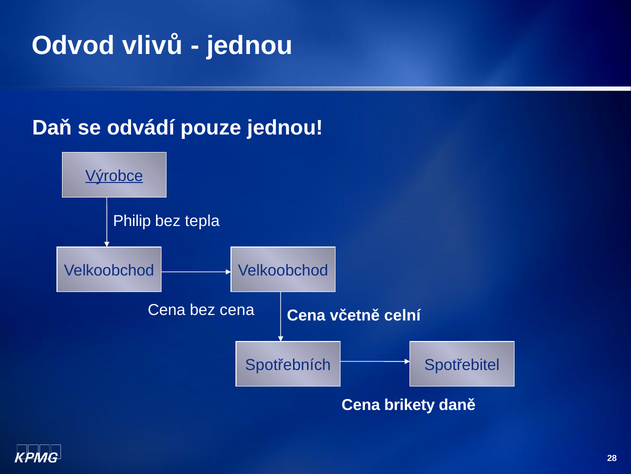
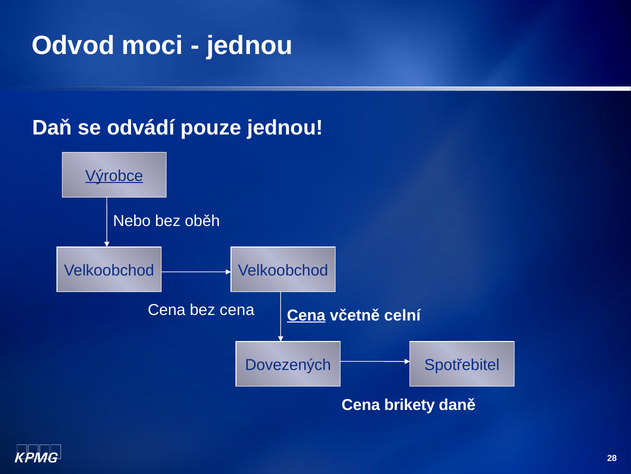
vlivů: vlivů -> moci (153, 45)
Philip: Philip -> Nebo (132, 220)
tepla: tepla -> oběh (202, 220)
Cena underline: none -> present (306, 315)
Spotřebních: Spotřebních -> Dovezených (288, 364)
